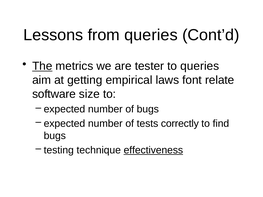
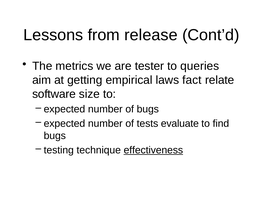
from queries: queries -> release (151, 35)
The underline: present -> none (42, 66)
font: font -> fact (192, 80)
correctly: correctly -> evaluate (180, 124)
